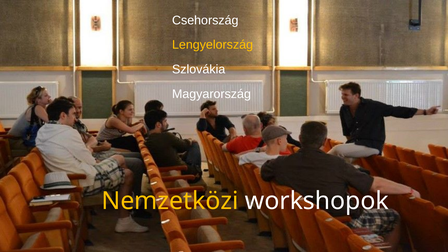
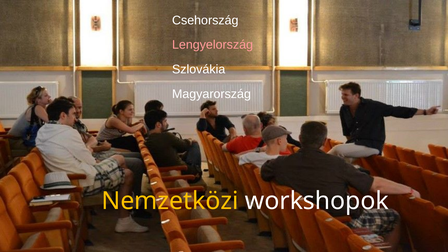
Lengyelország colour: yellow -> pink (213, 45)
